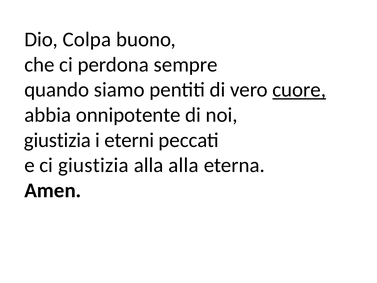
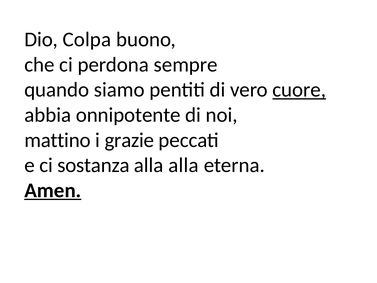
giustizia: giustizia -> mattino (57, 140)
eterni: eterni -> grazie (129, 140)
ci giustizia: giustizia -> sostanza (94, 165)
Amen underline: none -> present (53, 190)
